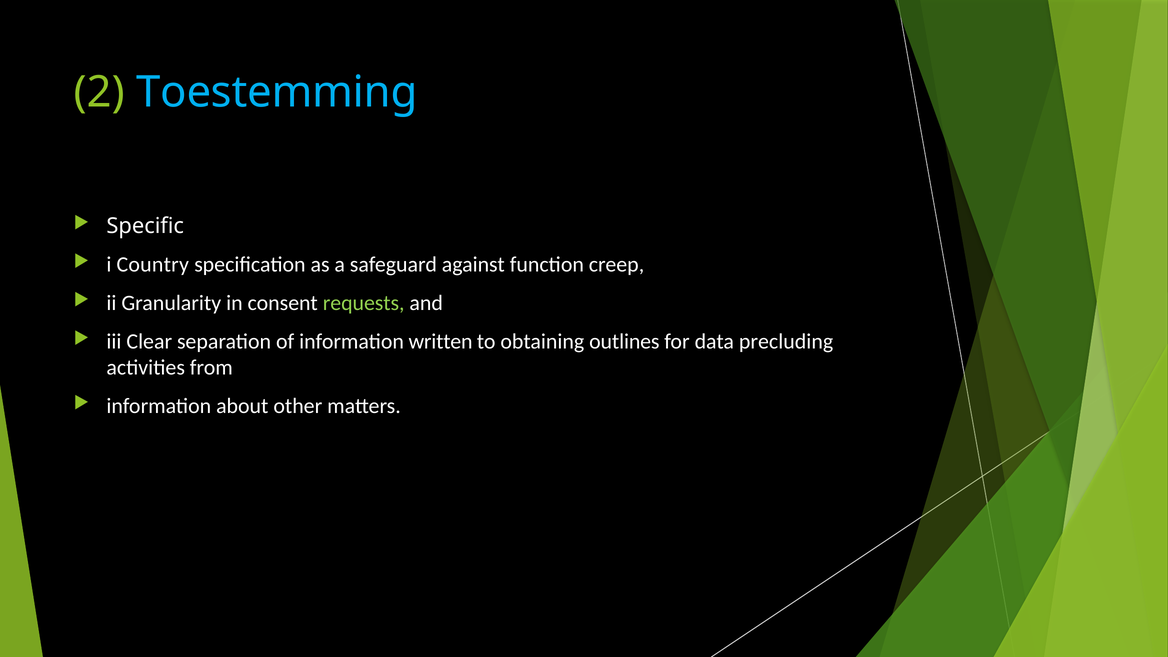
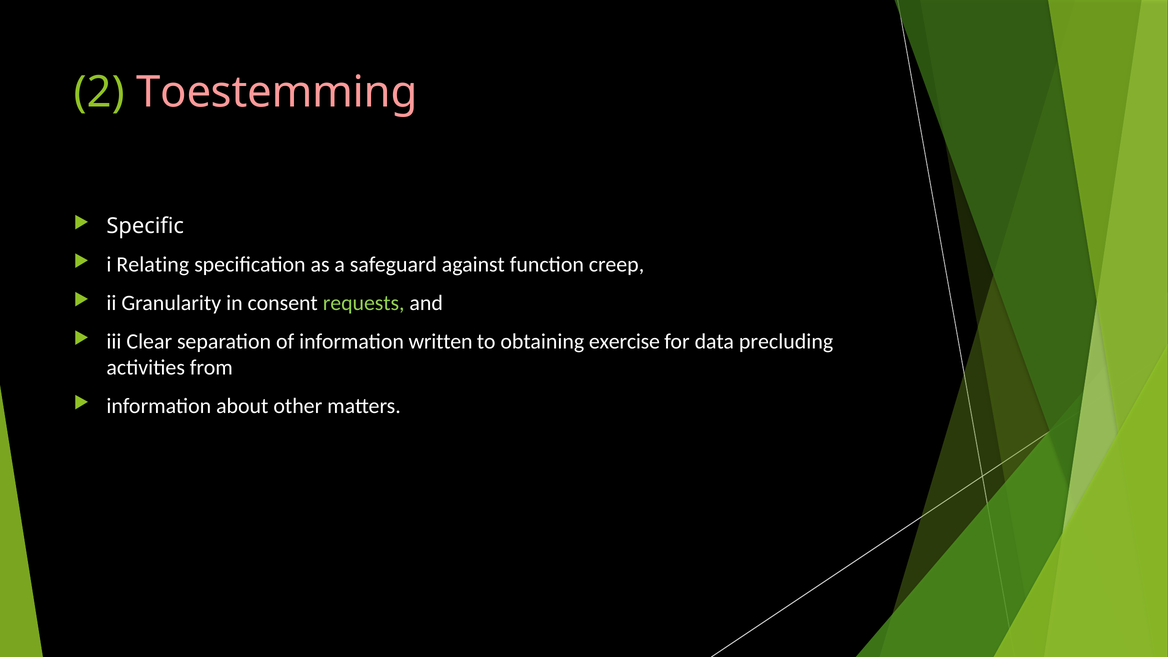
Toestemming colour: light blue -> pink (277, 92)
Country: Country -> Relating (153, 265)
outlines: outlines -> exercise (624, 341)
